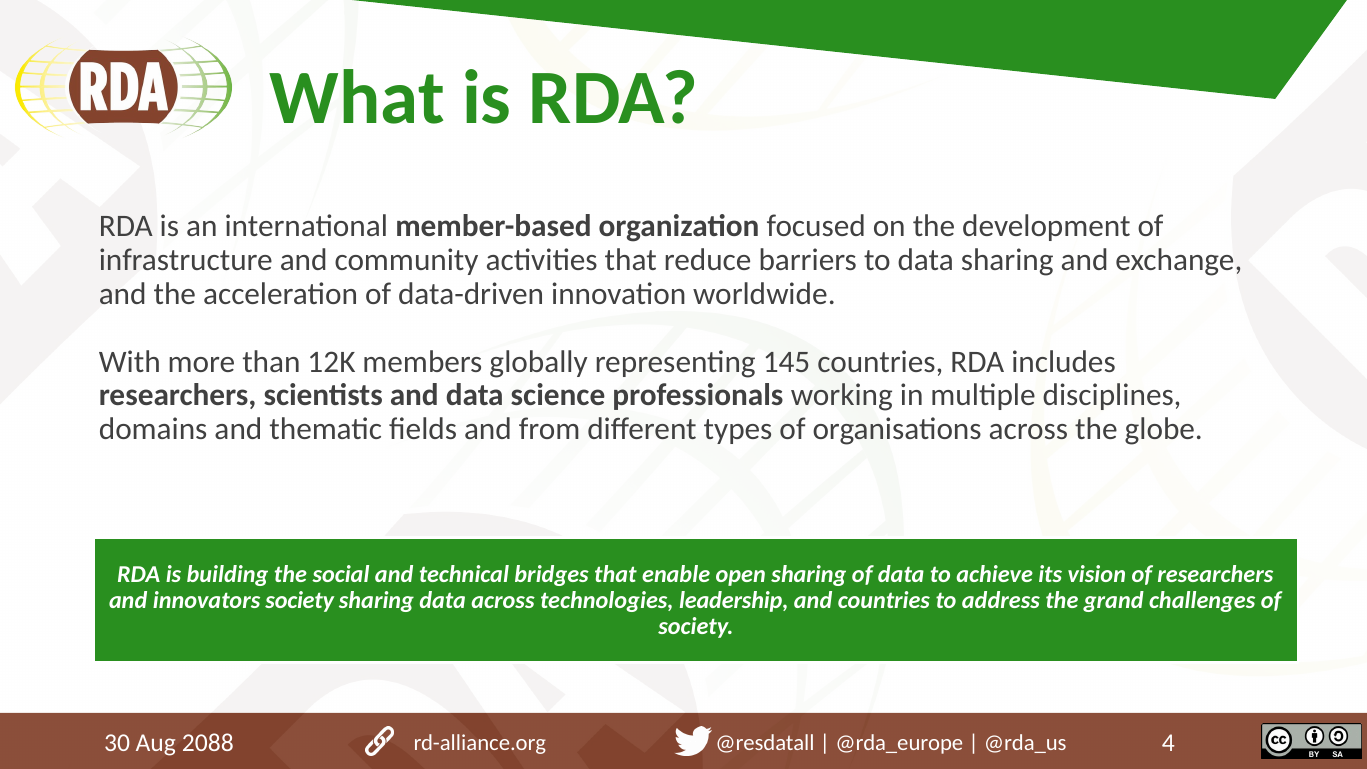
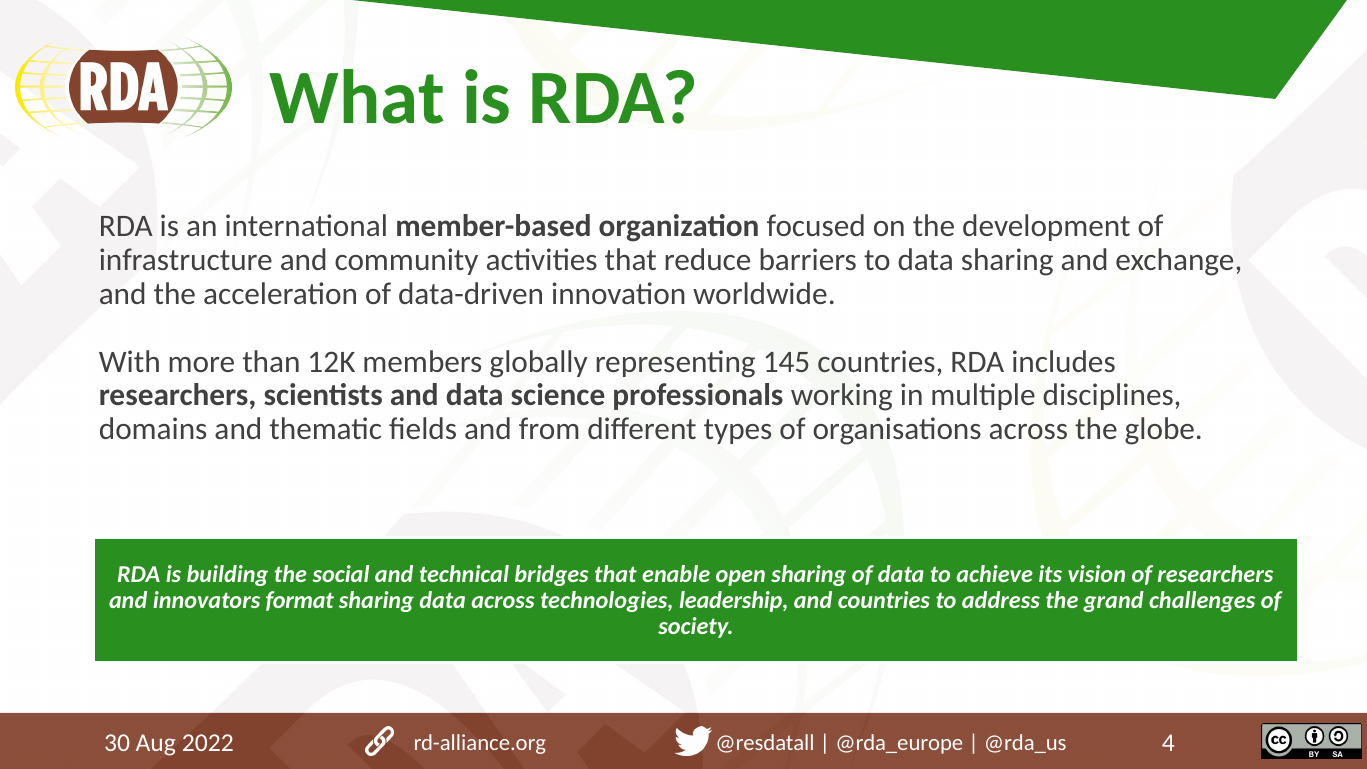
innovators society: society -> format (300, 600)
2088: 2088 -> 2022 (208, 743)
